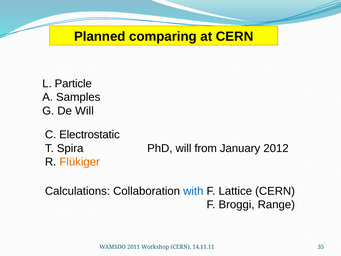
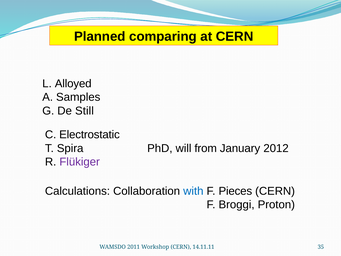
Particle: Particle -> Alloyed (73, 83)
De Will: Will -> Still (84, 111)
Flükiger colour: orange -> purple (80, 162)
Lattice: Lattice -> Pieces (235, 191)
Range: Range -> Proton (276, 204)
